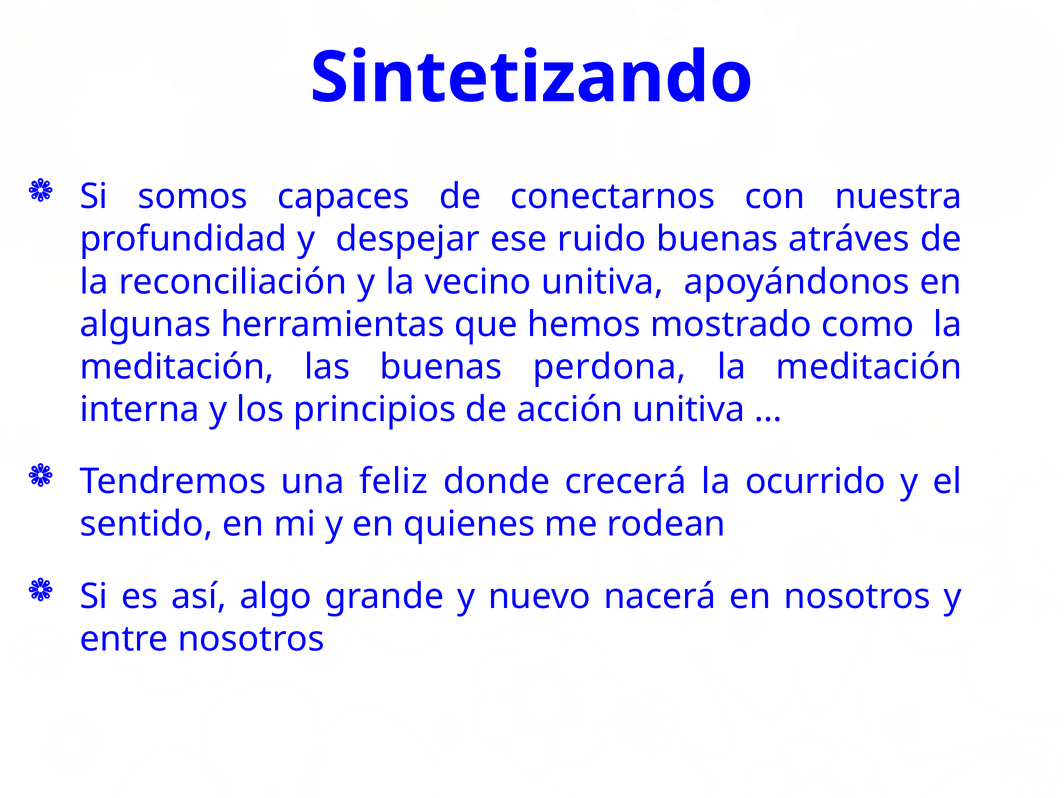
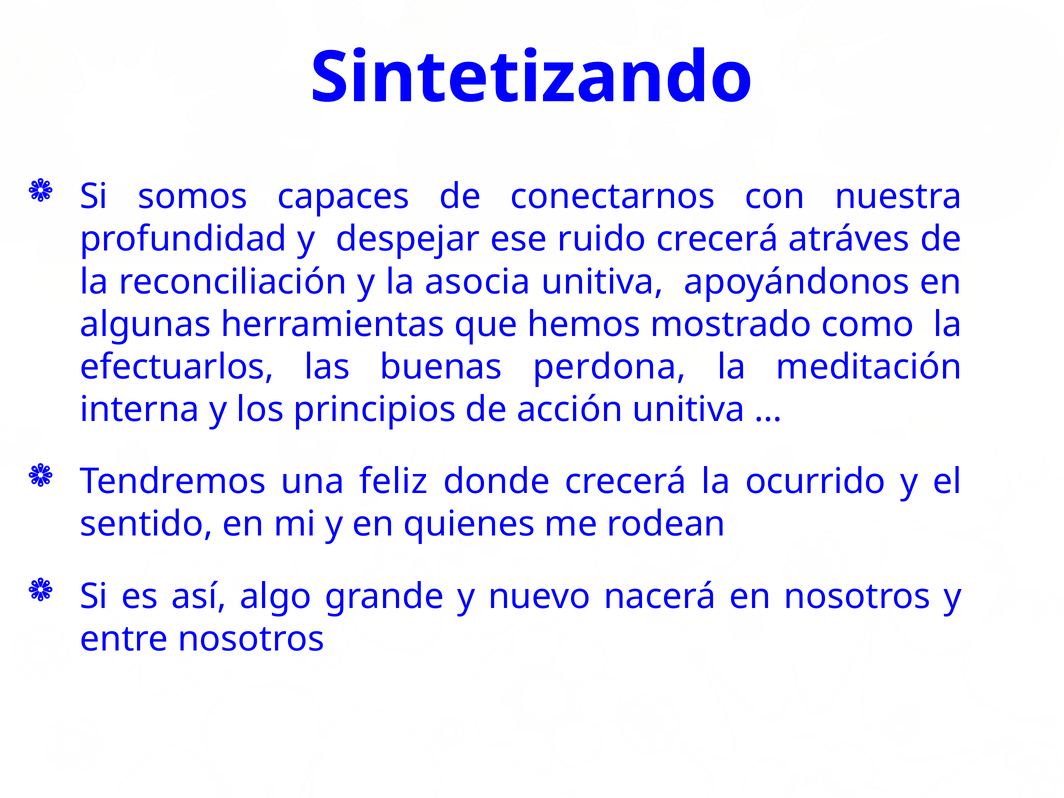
ruido buenas: buenas -> crecerá (717, 239)
vecino: vecino -> asocia (478, 282)
meditación: meditación -> efectuarlos (177, 367)
